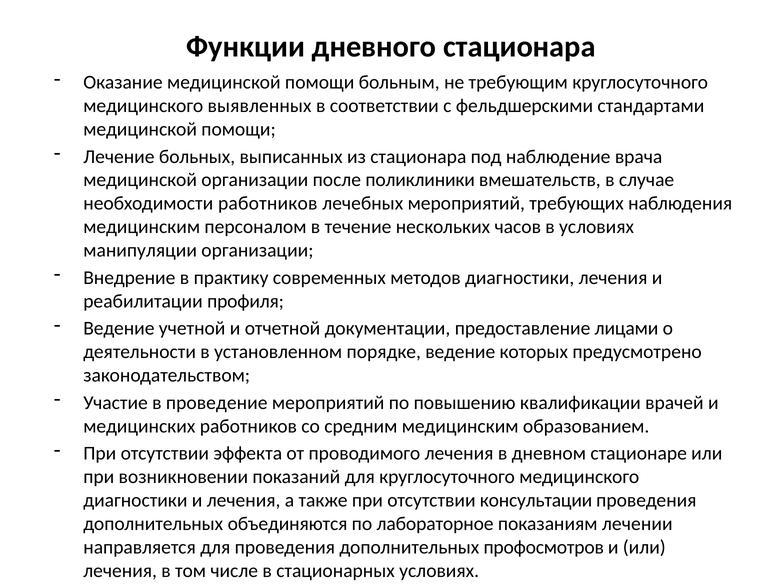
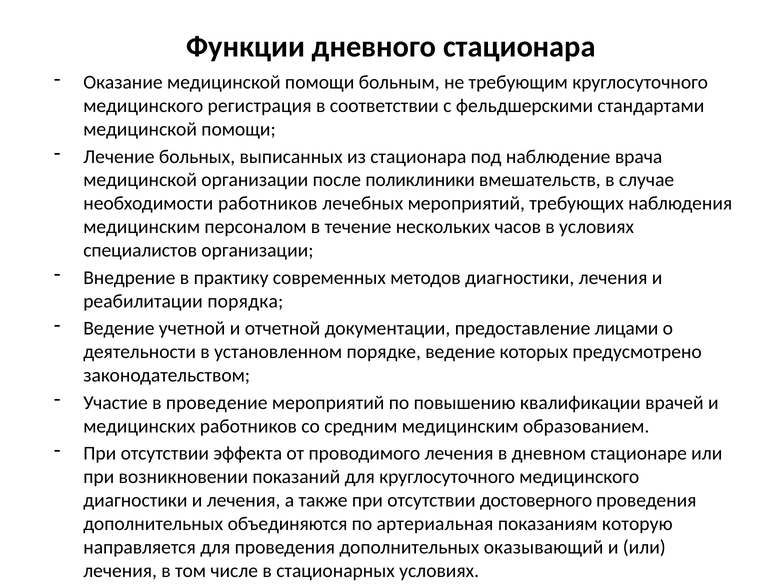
выявленных: выявленных -> регистрация (260, 106)
манипуляции: манипуляции -> специалистов (140, 251)
профиля: профиля -> порядка (245, 301)
консультации: консультации -> достоверного (536, 501)
лабораторное: лабораторное -> артериальная (435, 524)
лечении: лечении -> которую (637, 524)
профосмотров: профосмотров -> оказывающий (544, 548)
